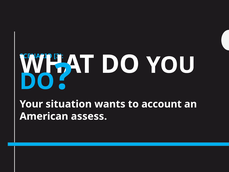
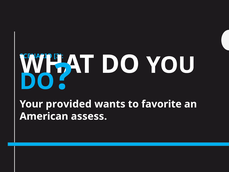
situation: situation -> provided (69, 104)
account: account -> favorite (162, 104)
